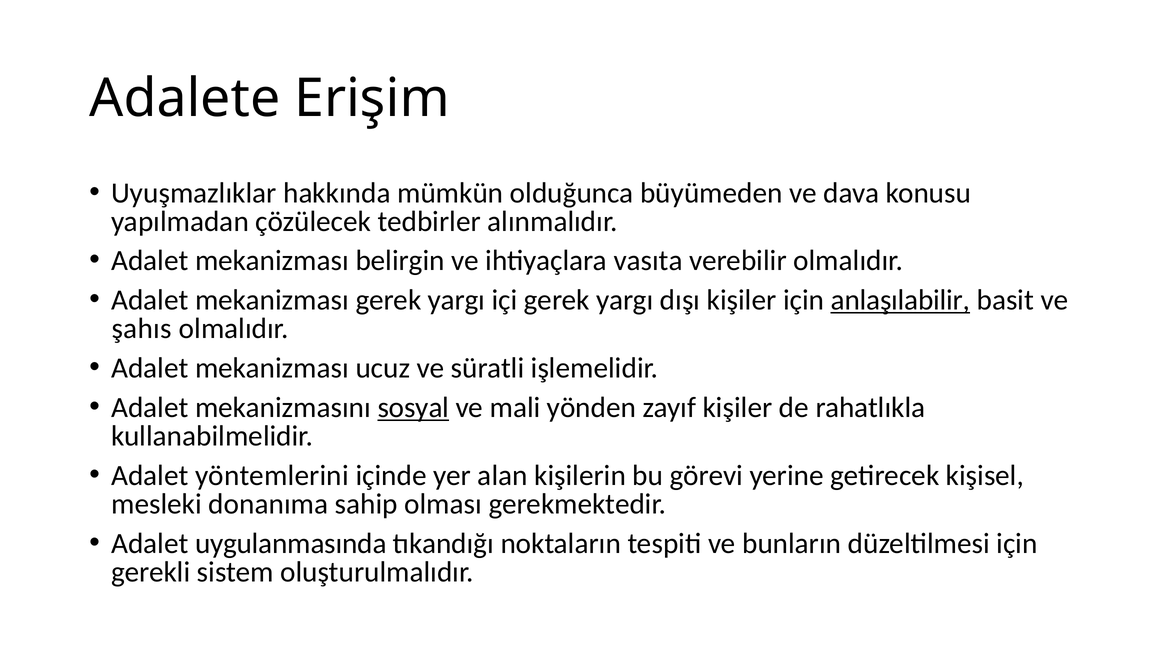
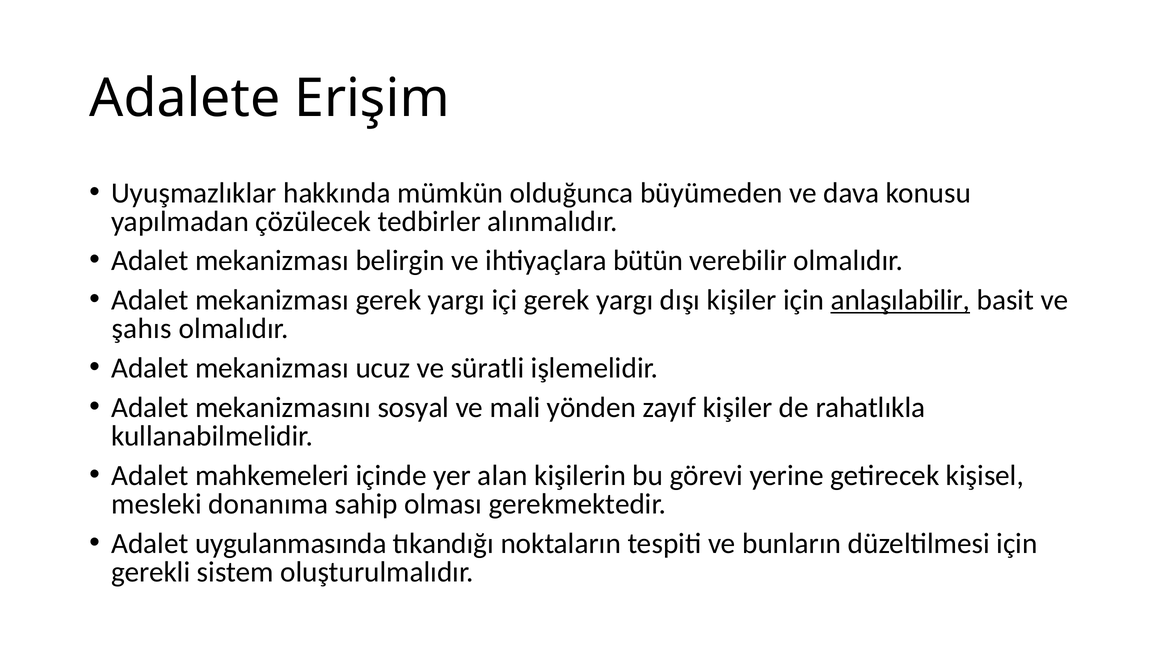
vasıta: vasıta -> bütün (648, 261)
sosyal underline: present -> none (413, 407)
yöntemlerini: yöntemlerini -> mahkemeleri (272, 475)
